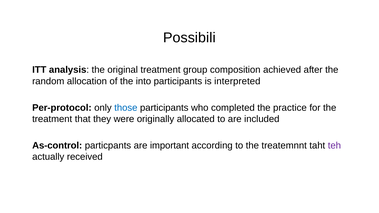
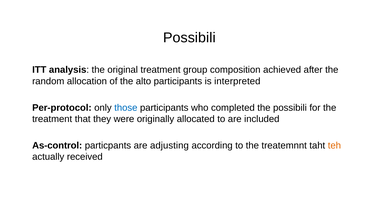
into: into -> alto (143, 81)
the practice: practice -> possibili (290, 108)
important: important -> adjusting (169, 146)
teh colour: purple -> orange (334, 146)
